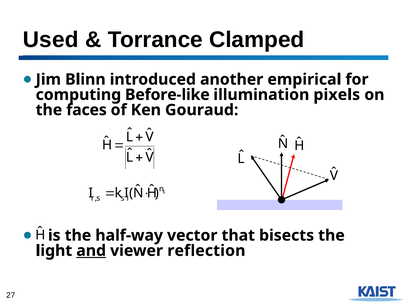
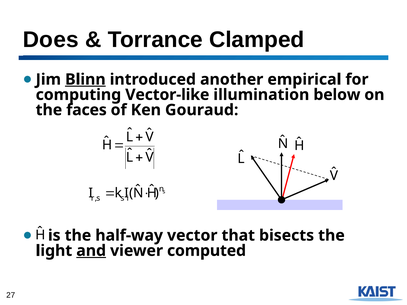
Used: Used -> Does (51, 40)
Blinn underline: none -> present (85, 80)
Before-like: Before-like -> Vector-like (167, 95)
pixels: pixels -> below (337, 95)
reflection: reflection -> computed (207, 251)
